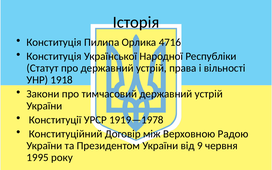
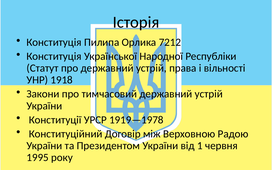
4716: 4716 -> 7212 (170, 42)
9: 9 -> 1 (200, 146)
